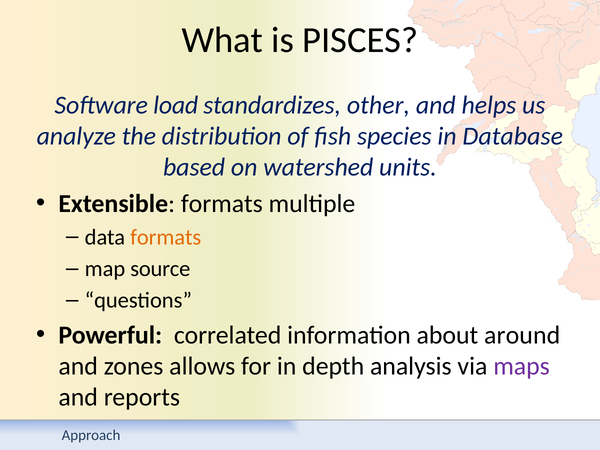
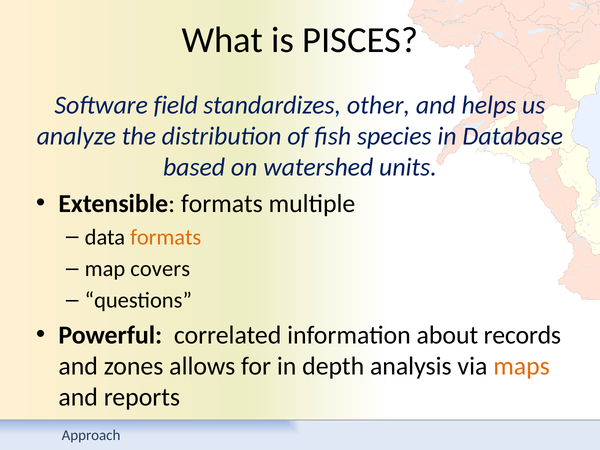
load: load -> field (176, 105)
source: source -> covers (160, 269)
around: around -> records (522, 335)
maps colour: purple -> orange (522, 366)
